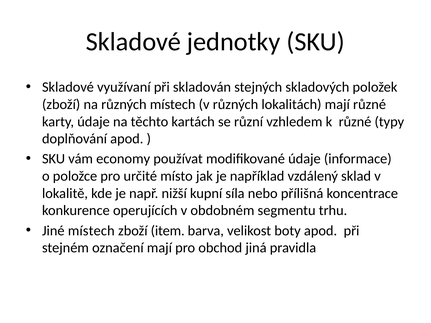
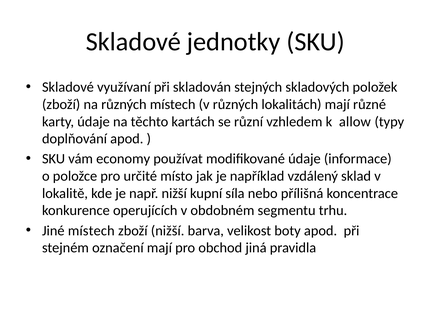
k různé: různé -> allow (355, 122)
zboží item: item -> nižší (168, 231)
